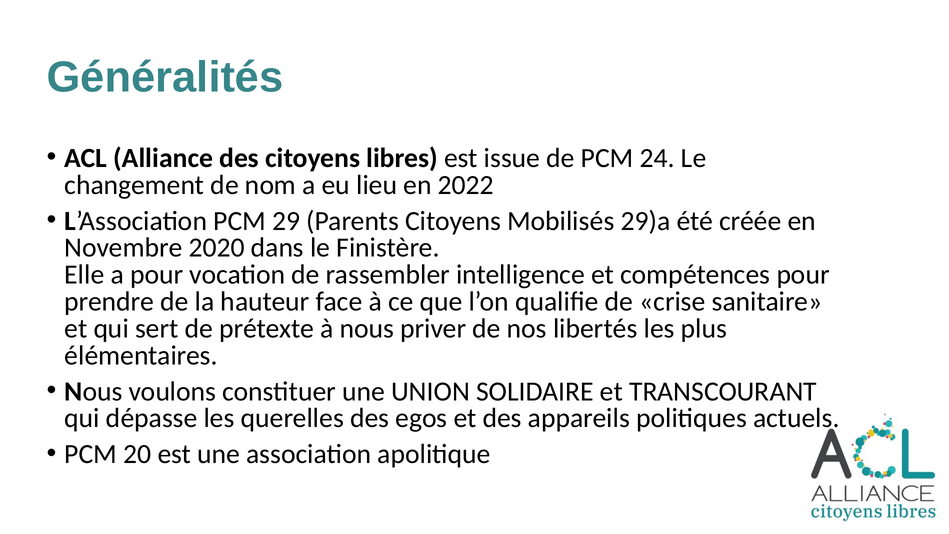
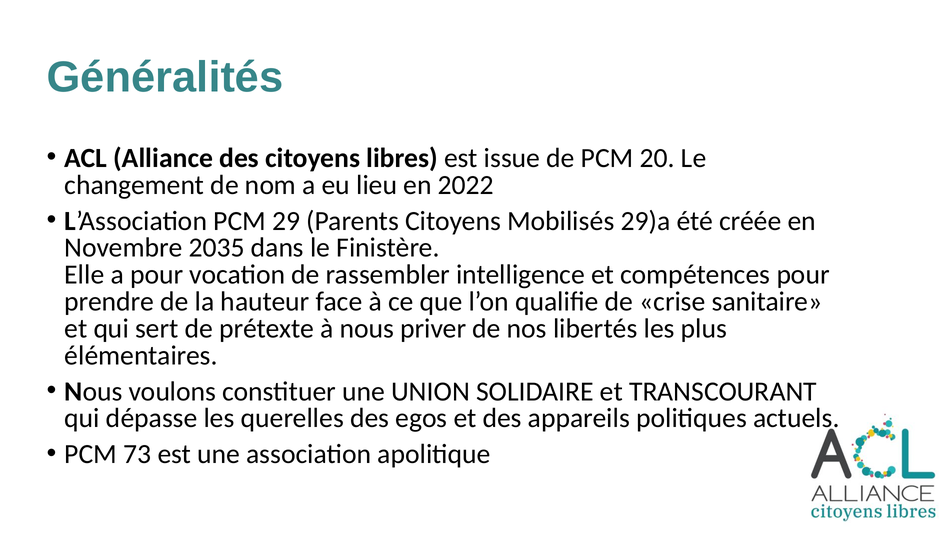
24: 24 -> 20 (657, 158)
2020: 2020 -> 2035 (217, 248)
20: 20 -> 73 (137, 454)
